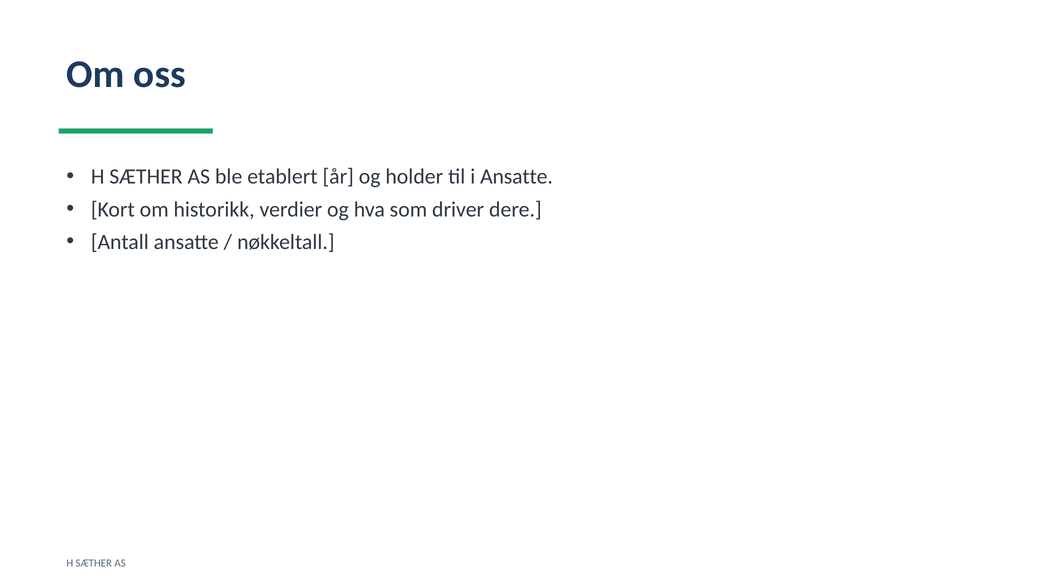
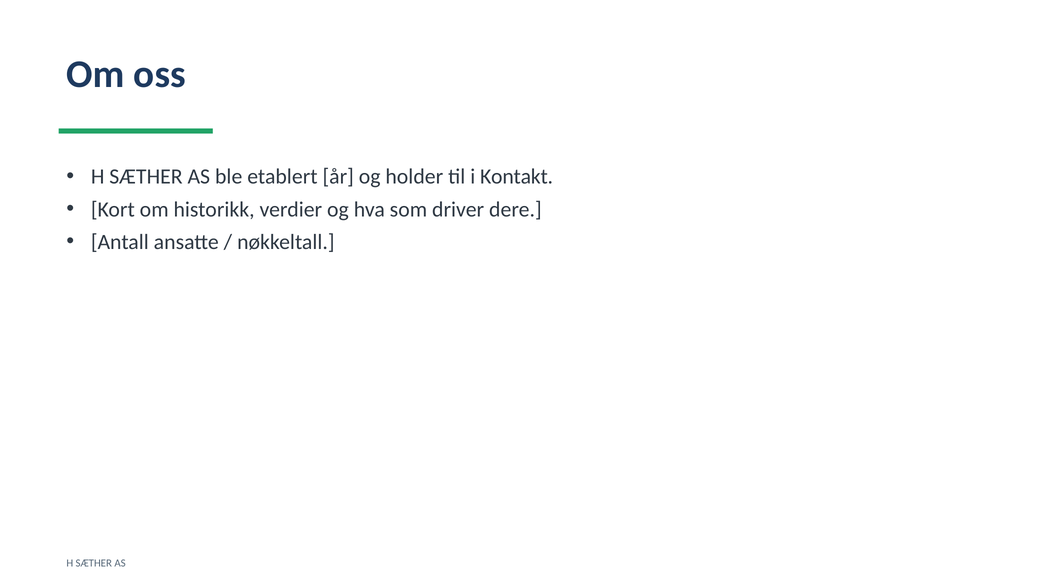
i Ansatte: Ansatte -> Kontakt (517, 177)
